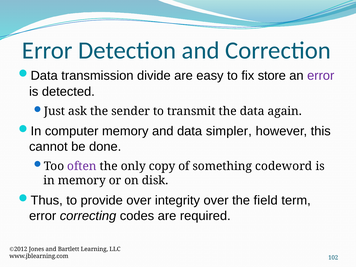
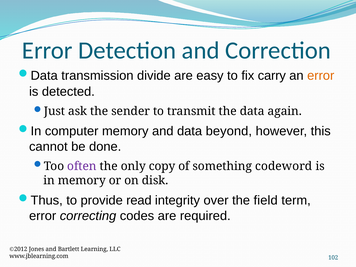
store: store -> carry (272, 76)
error colour: purple -> orange (321, 76)
simpler: simpler -> beyond (229, 131)
provide over: over -> read (139, 200)
